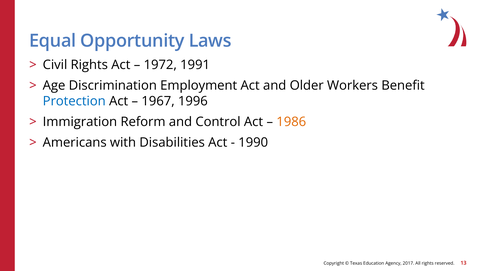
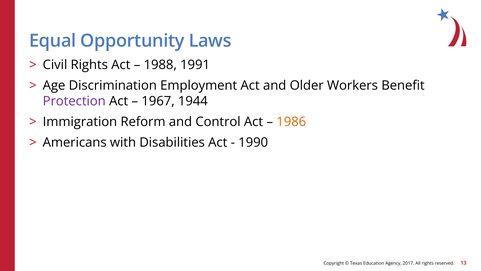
1972: 1972 -> 1988 (160, 65)
Protection colour: blue -> purple (74, 101)
1996: 1996 -> 1944 (193, 101)
